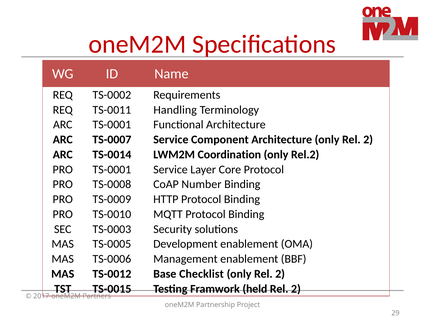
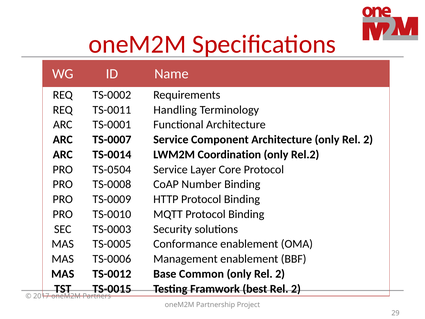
PRO TS-0001: TS-0001 -> TS-0504 (112, 169)
Development: Development -> Conformance (185, 244)
Checklist: Checklist -> Common (202, 274)
held: held -> best (255, 289)
